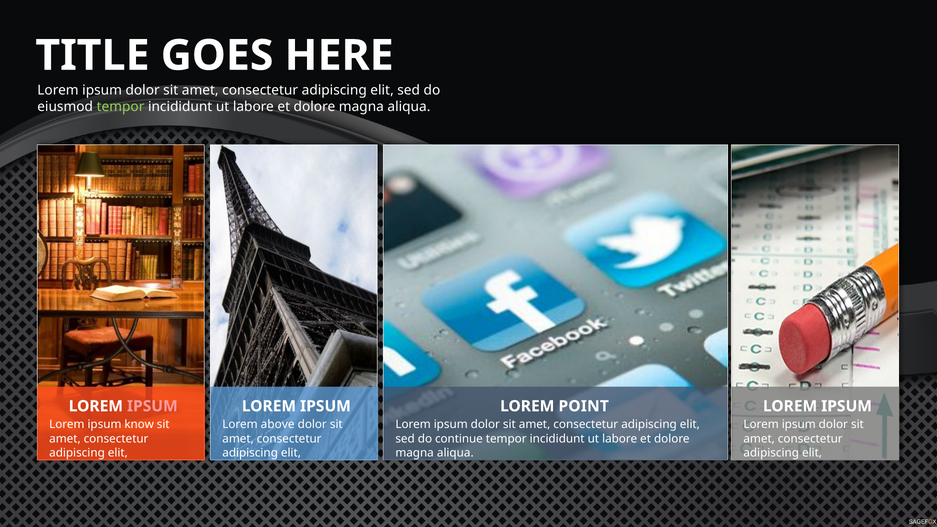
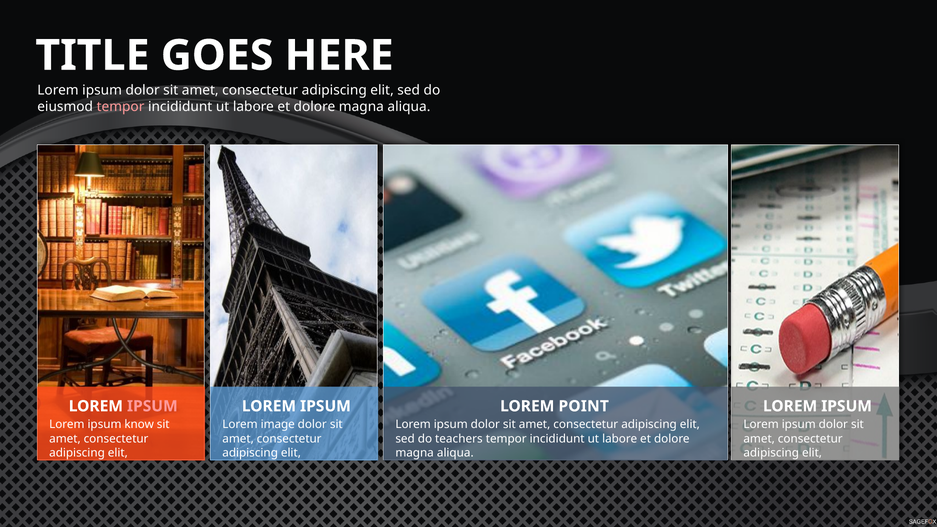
tempor colour: light green -> pink (121, 107)
above: above -> image (278, 425)
continue: continue -> teachers (459, 439)
